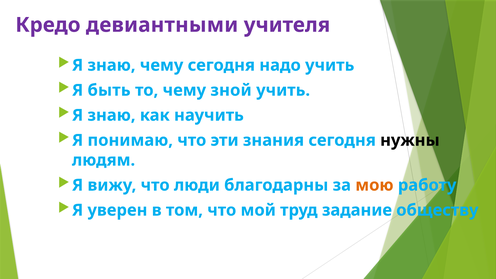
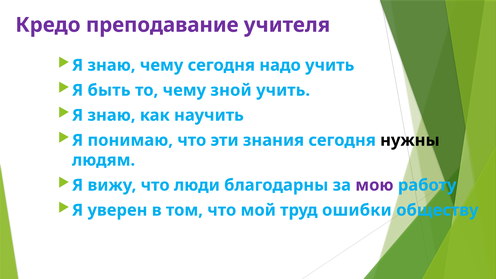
девиантными: девиантными -> преподавание (162, 25)
мою colour: orange -> purple (374, 185)
задание: задание -> ошибки (357, 210)
